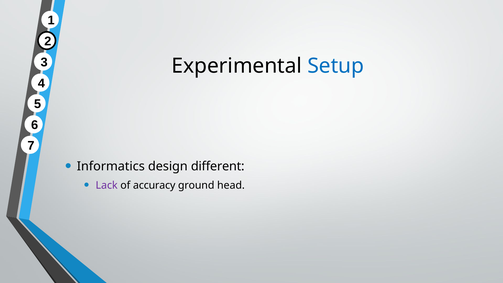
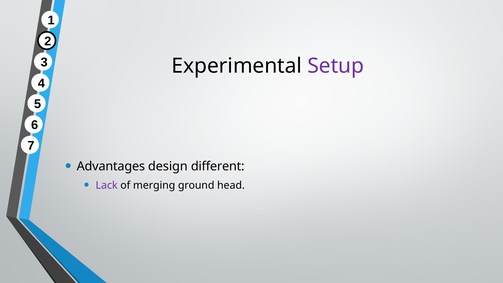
Setup colour: blue -> purple (336, 66)
Informatics: Informatics -> Advantages (111, 166)
accuracy: accuracy -> merging (154, 185)
